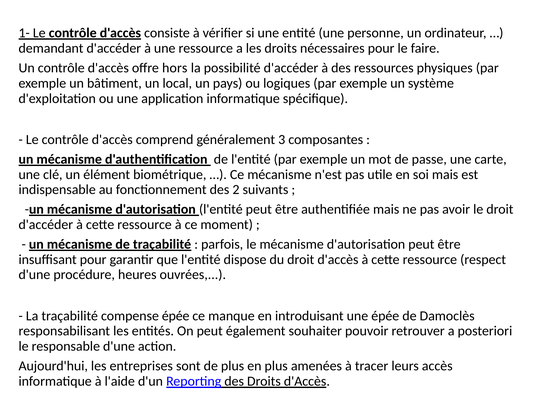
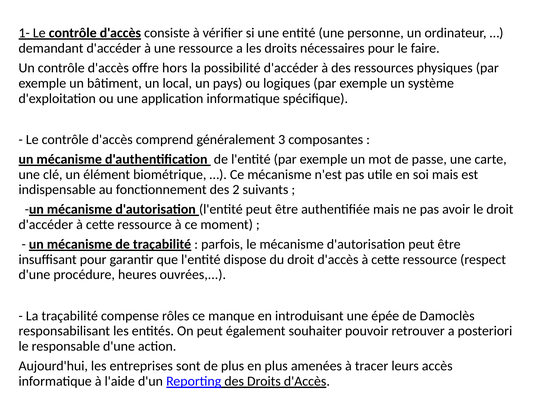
compense épée: épée -> rôles (176, 316)
